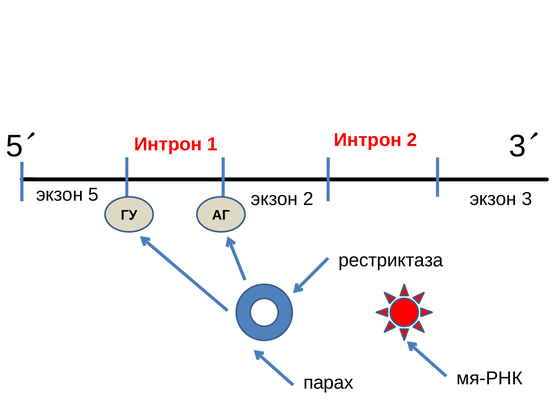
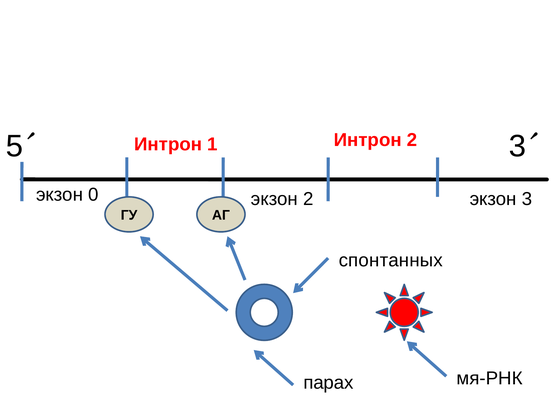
экзон 5: 5 -> 0 (93, 195)
рестриктаза: рестриктаза -> спонтанных (391, 260)
